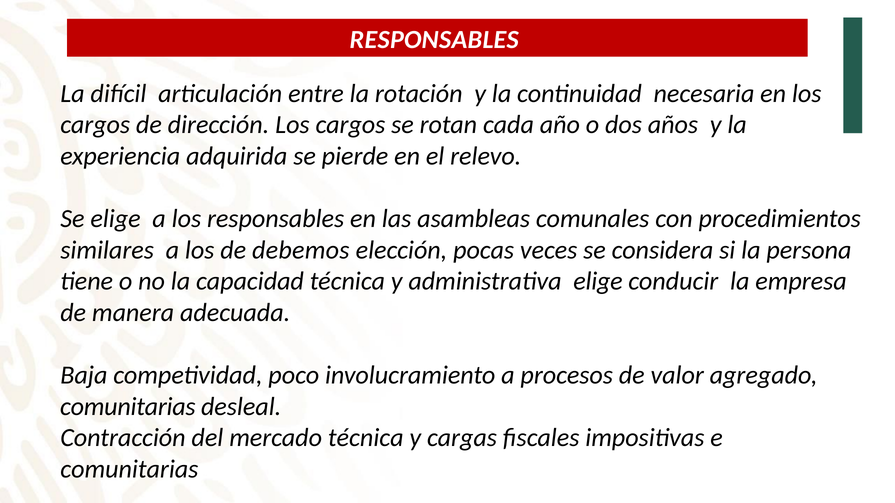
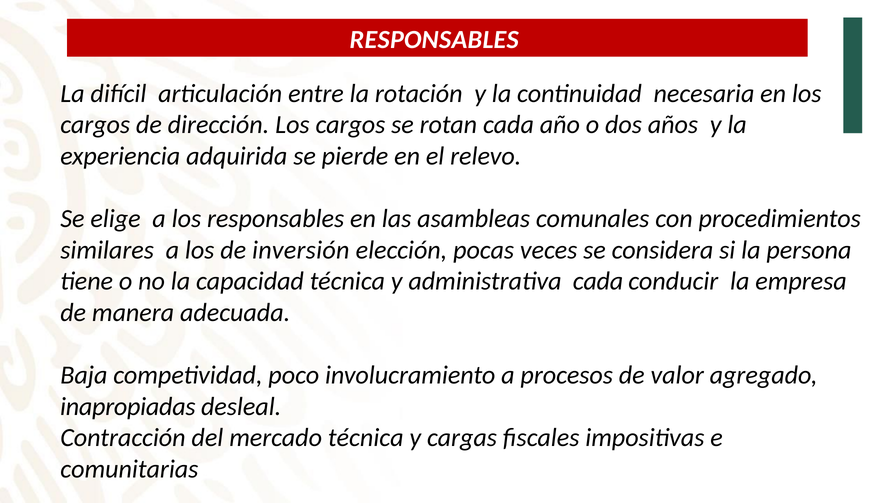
debemos: debemos -> inversión (301, 250)
administrativa elige: elige -> cada (598, 282)
comunitarias: comunitarias -> inapropiadas (128, 407)
